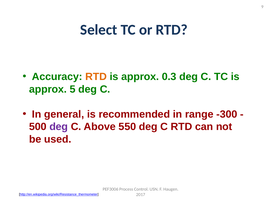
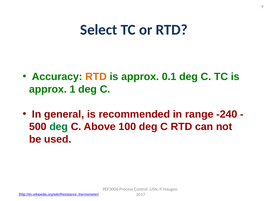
0.3: 0.3 -> 0.1 (169, 77)
5: 5 -> 1 (73, 90)
-300: -300 -> -240 (227, 115)
deg colour: purple -> green (59, 127)
550: 550 -> 100 (127, 127)
